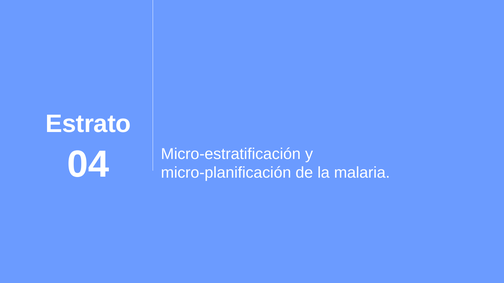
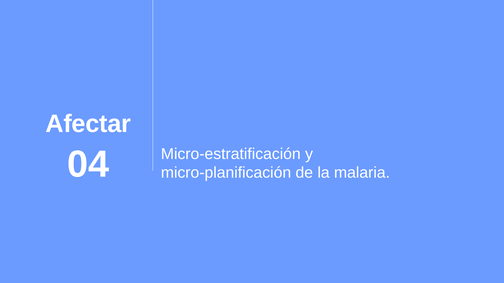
Estrato: Estrato -> Afectar (88, 124)
